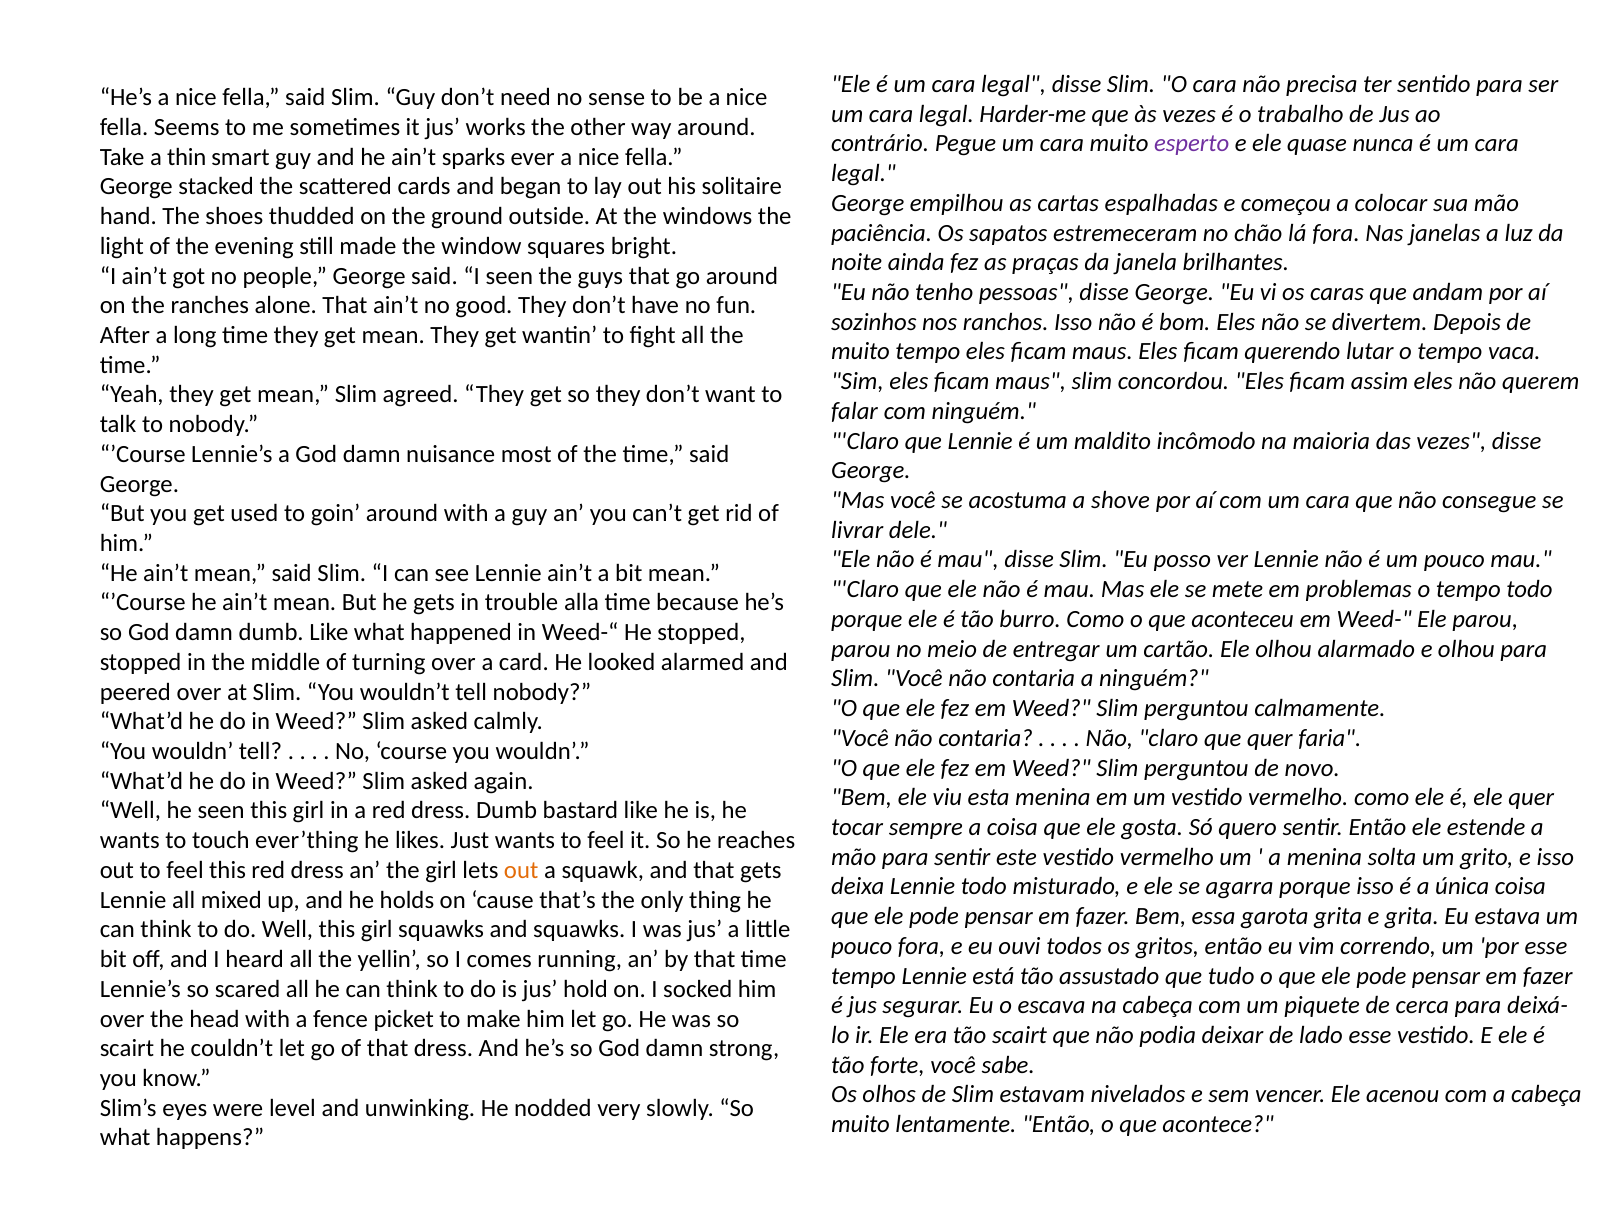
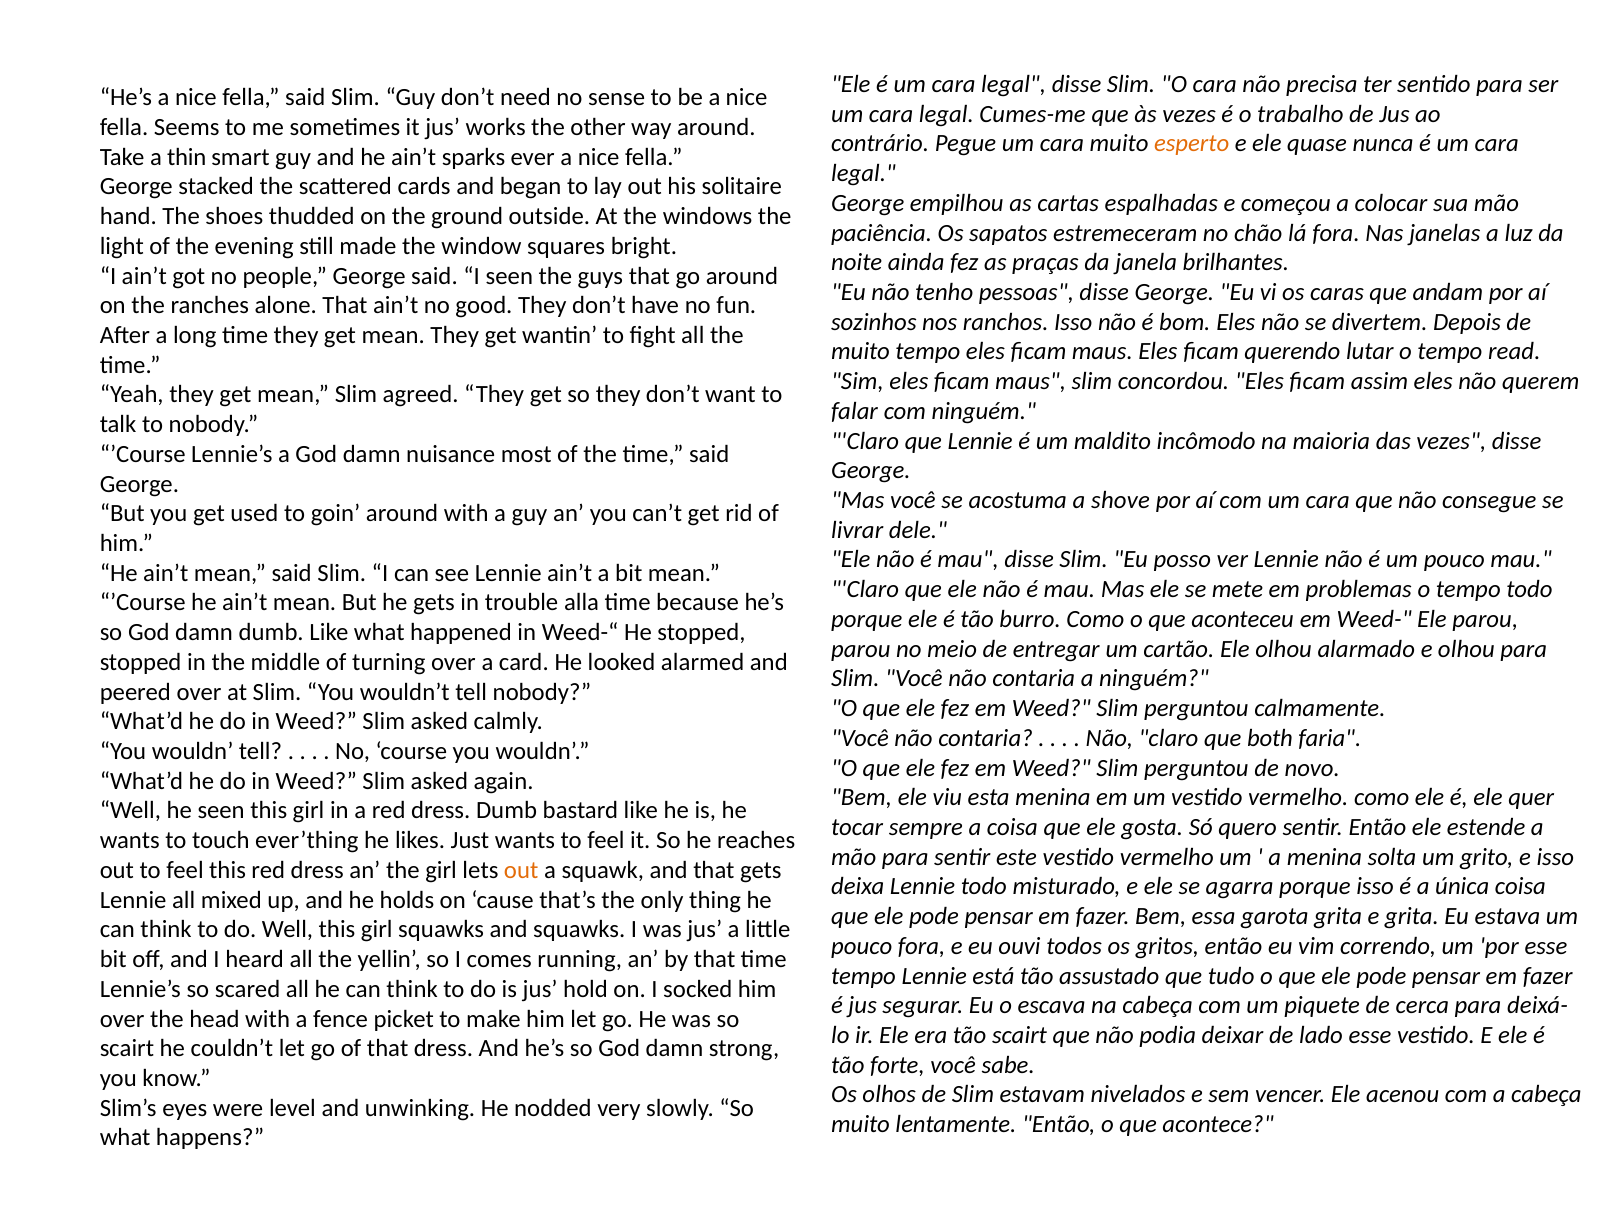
Harder-me: Harder-me -> Cumes-me (1033, 114)
esperto colour: purple -> orange (1192, 144)
vaca: vaca -> read (1514, 352)
que quer: quer -> both (1270, 738)
